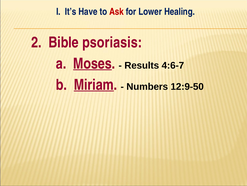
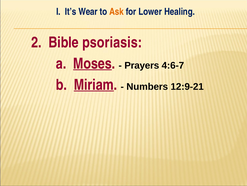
Have: Have -> Wear (88, 12)
Ask colour: red -> orange (116, 12)
Results: Results -> Prayers (142, 65)
12:9-50: 12:9-50 -> 12:9-21 (187, 86)
